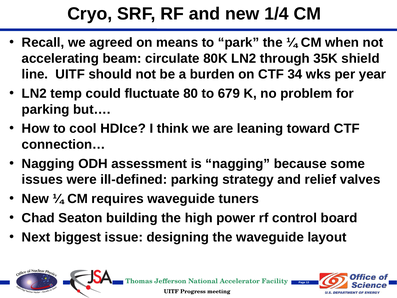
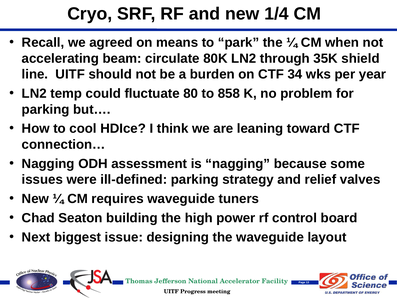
679: 679 -> 858 (229, 93)
